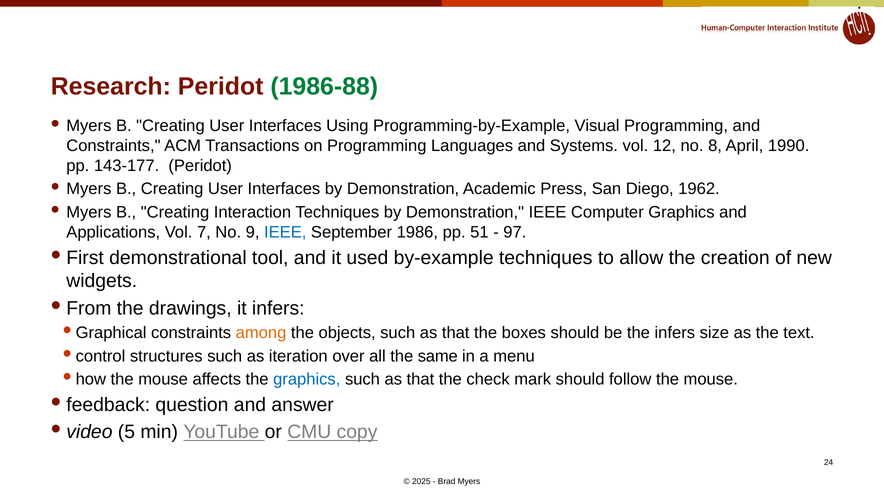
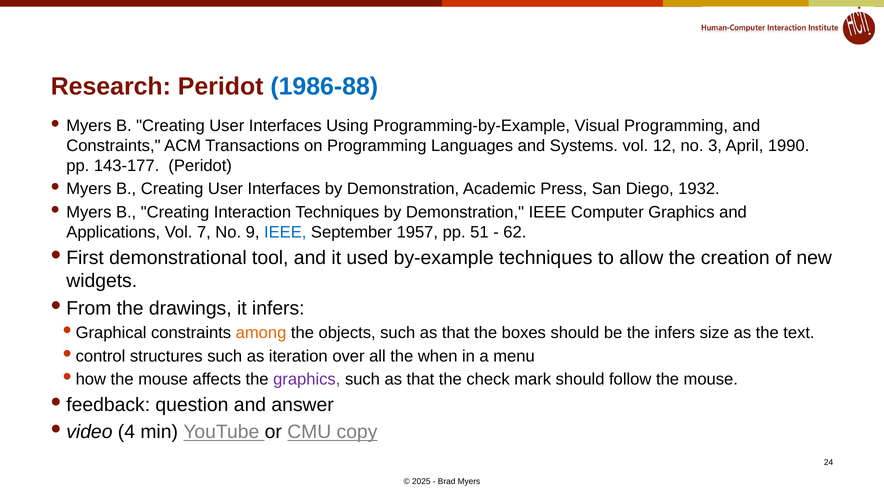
1986-88 colour: green -> blue (324, 86)
8: 8 -> 3 (715, 146)
1962: 1962 -> 1932 (699, 189)
1986: 1986 -> 1957 (417, 232)
97: 97 -> 62 (515, 232)
same: same -> when (438, 356)
graphics colour: blue -> purple (307, 379)
5: 5 -> 4 (126, 431)
